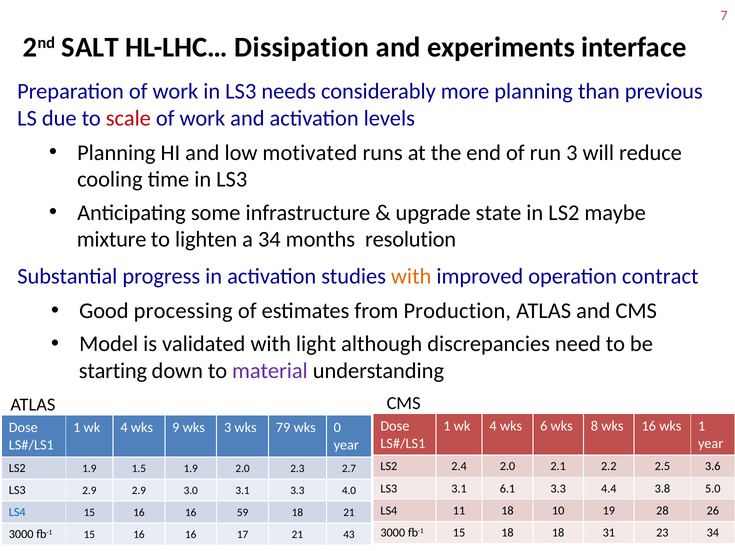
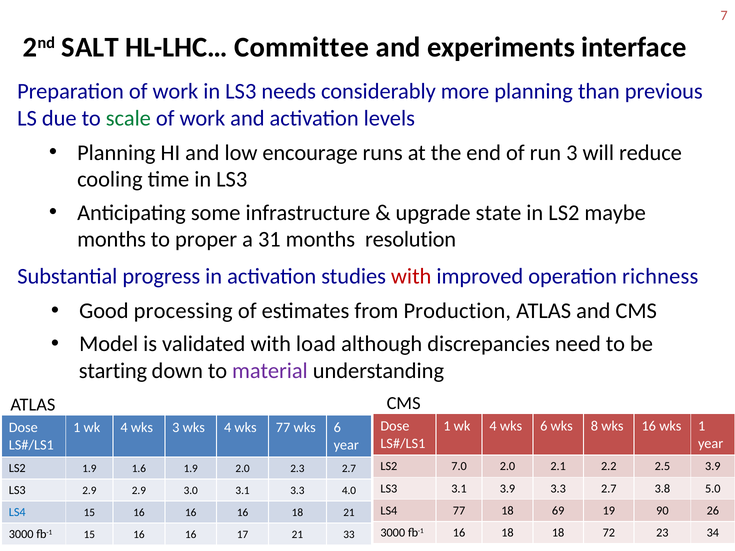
Dissipation: Dissipation -> Committee (302, 47)
scale colour: red -> green (128, 118)
motivated: motivated -> encourage (310, 153)
mixture: mixture -> months (112, 240)
lighten: lighten -> proper (206, 240)
a 34: 34 -> 31 (269, 240)
with colour: orange -> red (411, 276)
contract: contract -> richness (660, 276)
light: light -> load (316, 344)
wks 9: 9 -> 3 (176, 428)
wks 3: 3 -> 4 (228, 428)
wks 79: 79 -> 77 (283, 428)
0: 0 -> 6 (337, 428)
2.4: 2.4 -> 7.0 (459, 467)
2.5 3.6: 3.6 -> 3.9 (713, 467)
1.5: 1.5 -> 1.6 (139, 469)
3.1 6.1: 6.1 -> 3.9 (507, 489)
3.3 4.4: 4.4 -> 2.7 (609, 489)
LS4 11: 11 -> 77 (459, 511)
10: 10 -> 69 (558, 511)
28: 28 -> 90 (662, 511)
16 16 59: 59 -> 16 (243, 513)
15: 15 -> 16 (459, 533)
31: 31 -> 72 (609, 533)
43: 43 -> 33 (349, 535)
